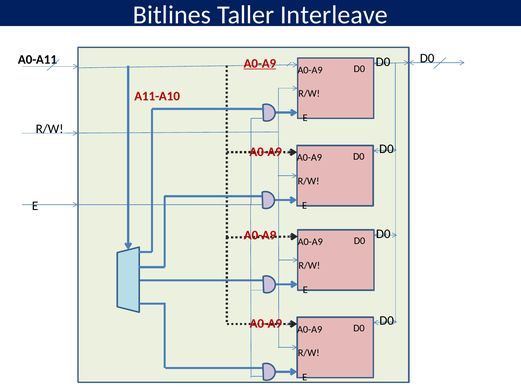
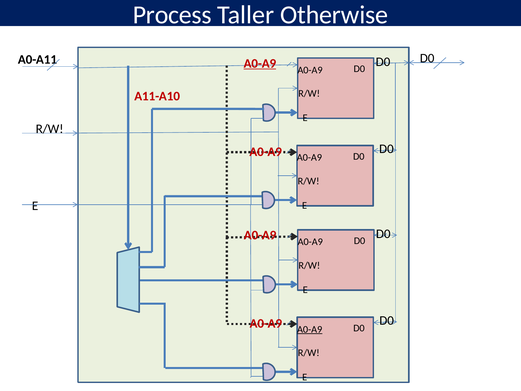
Bitlines: Bitlines -> Process (172, 15)
Interleave: Interleave -> Otherwise (334, 15)
A0-A9 underline: none -> present (310, 329)
